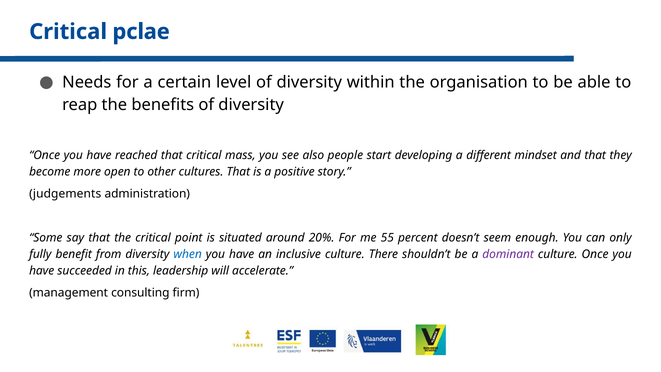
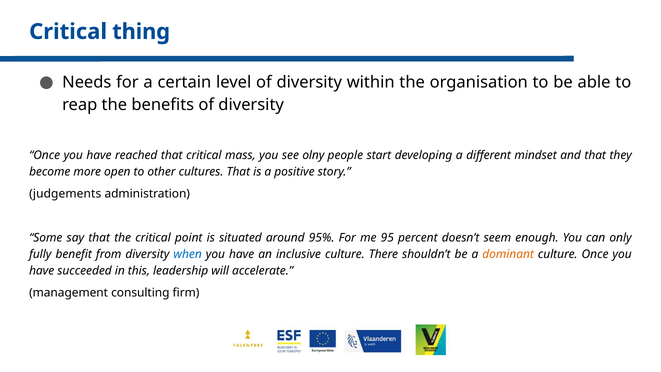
pclae: pclae -> thing (141, 32)
also: also -> olny (313, 155)
20%: 20% -> 95% (322, 238)
55: 55 -> 95 (387, 238)
dominant colour: purple -> orange (508, 254)
